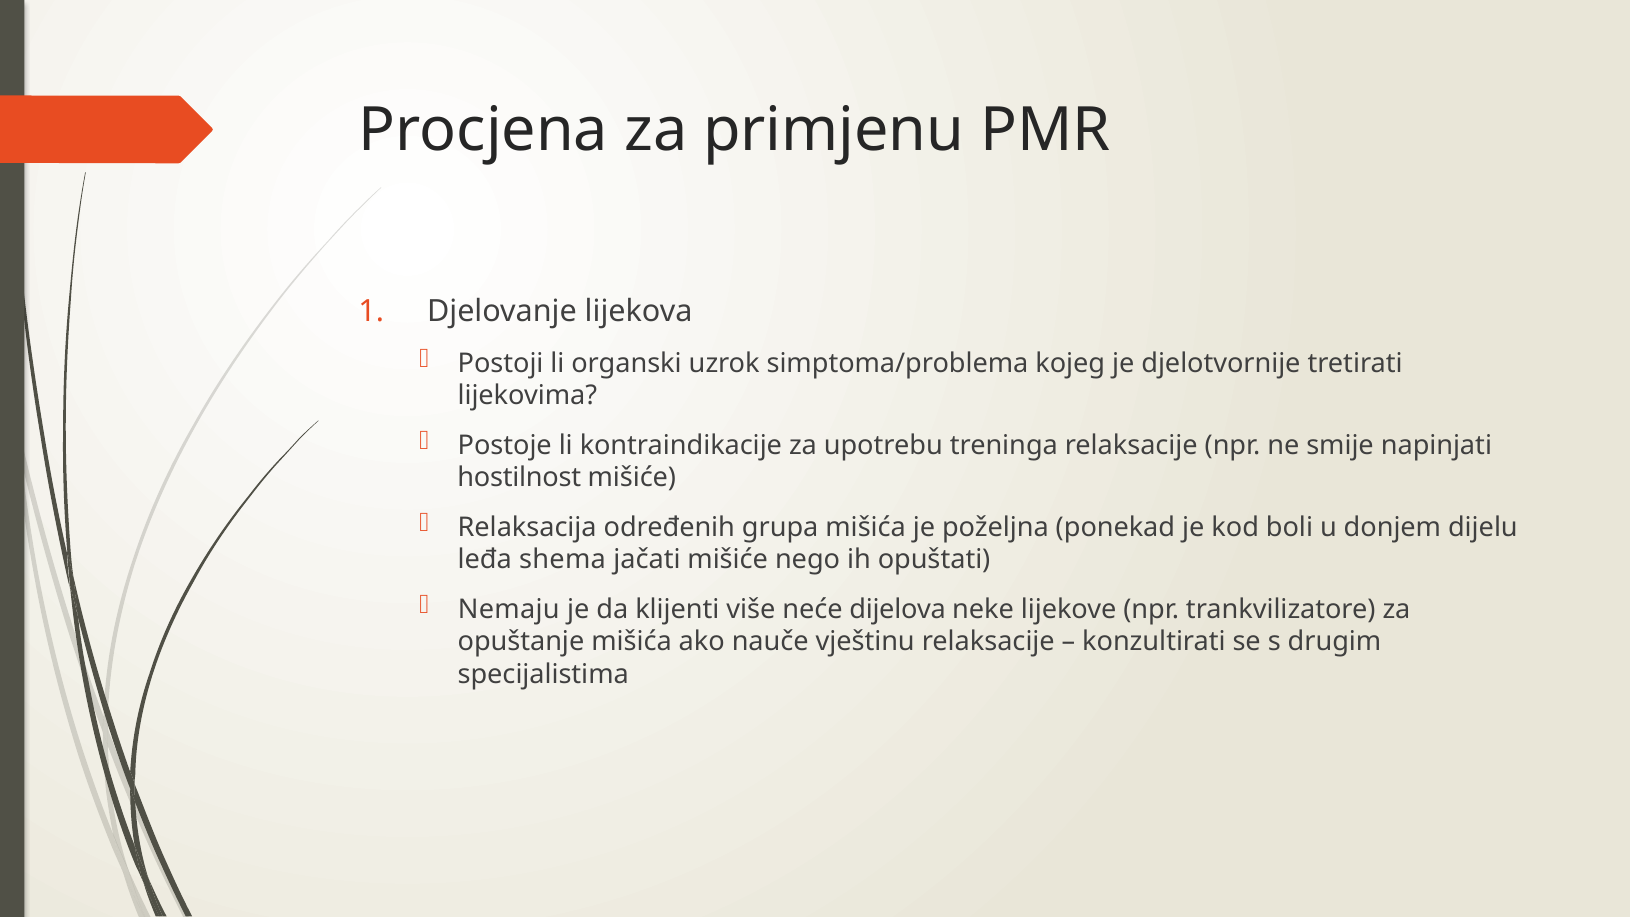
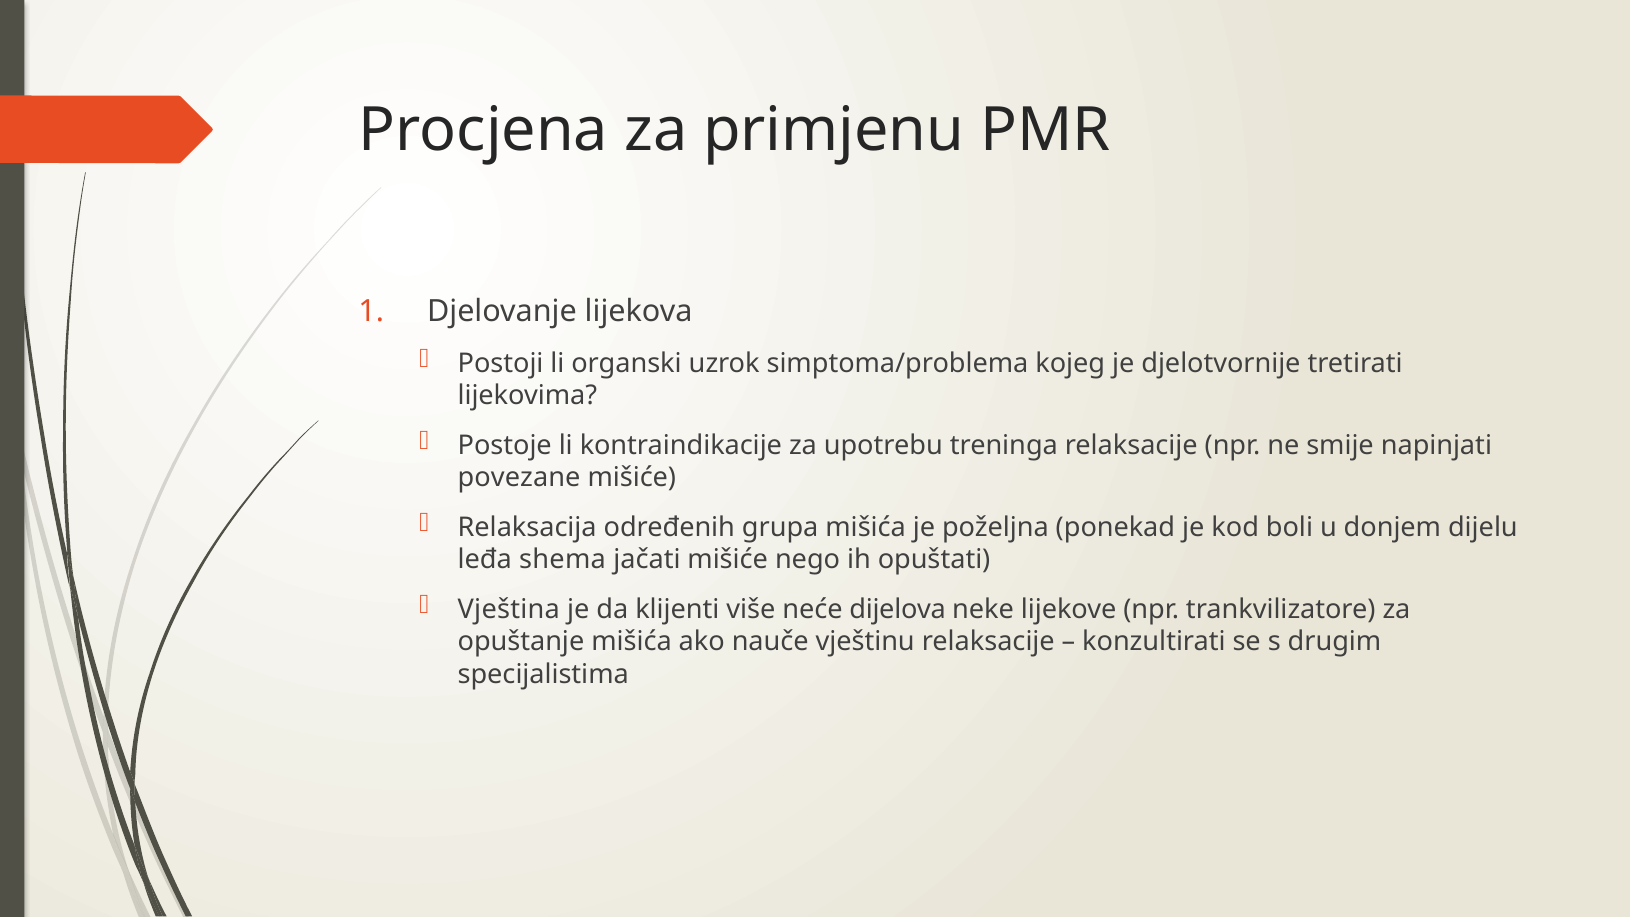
hostilnost: hostilnost -> povezane (519, 478)
Nemaju: Nemaju -> Vještina (509, 609)
